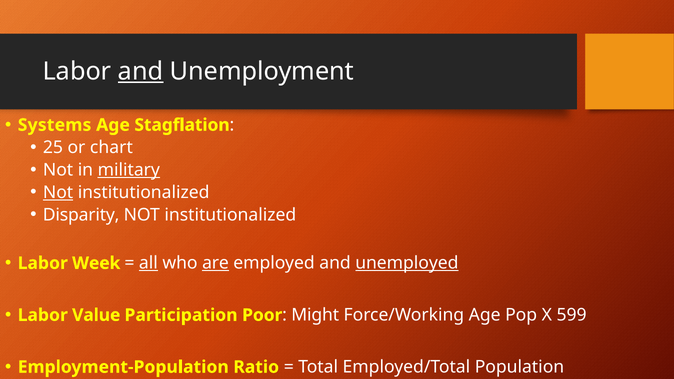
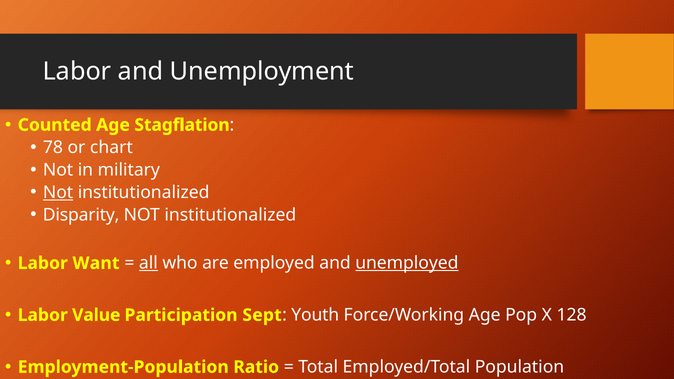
and underline: present -> none (141, 71)
Systems: Systems -> Counted (55, 125)
25: 25 -> 78 (53, 147)
military underline: present -> none (129, 170)
Week: Week -> Want (96, 263)
are underline: present -> none (216, 263)
Poor: Poor -> Sept (262, 315)
Might: Might -> Youth (315, 315)
599: 599 -> 128 (572, 315)
